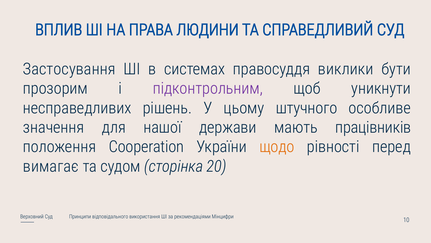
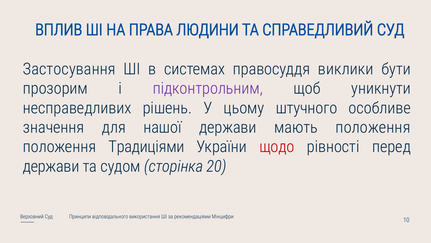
мають працівників: працівників -> положення (373, 127)
Cooperation: Cooperation -> Традиціями (146, 147)
щодо colour: orange -> red (277, 147)
вимагає: вимагає -> держави (51, 166)
